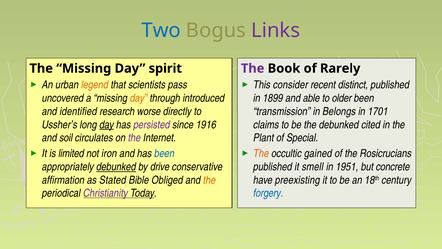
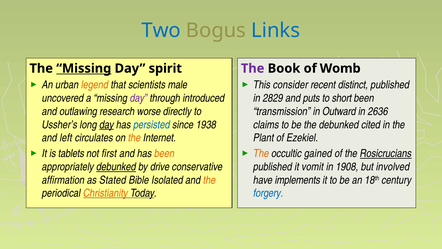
Links colour: purple -> blue (276, 30)
Missing underline: none -> present (84, 68)
Rarely: Rarely -> Womb (340, 68)
pass: pass -> male (178, 85)
day colour: orange -> purple (139, 98)
1899: 1899 -> 2829 (273, 98)
able: able -> puts (312, 98)
older: older -> short (342, 98)
identified: identified -> outlawing (78, 111)
Belongs: Belongs -> Outward (339, 111)
1701: 1701 -> 2636 (378, 111)
persisted colour: purple -> blue (152, 125)
1916: 1916 -> 1938 (206, 125)
soil: soil -> left (66, 138)
the colour: purple -> orange (134, 138)
Special: Special -> Ezekiel (302, 138)
limited: limited -> tablets (71, 153)
iron: iron -> first (109, 153)
been colour: blue -> orange (164, 153)
Rosicrucians underline: none -> present (386, 153)
smell: smell -> vomit (313, 167)
1951: 1951 -> 1908 (347, 167)
concrete: concrete -> involved (393, 167)
Obliged: Obliged -> Isolated (167, 180)
preexisting: preexisting -> implements (298, 180)
Christianity colour: purple -> orange (106, 193)
